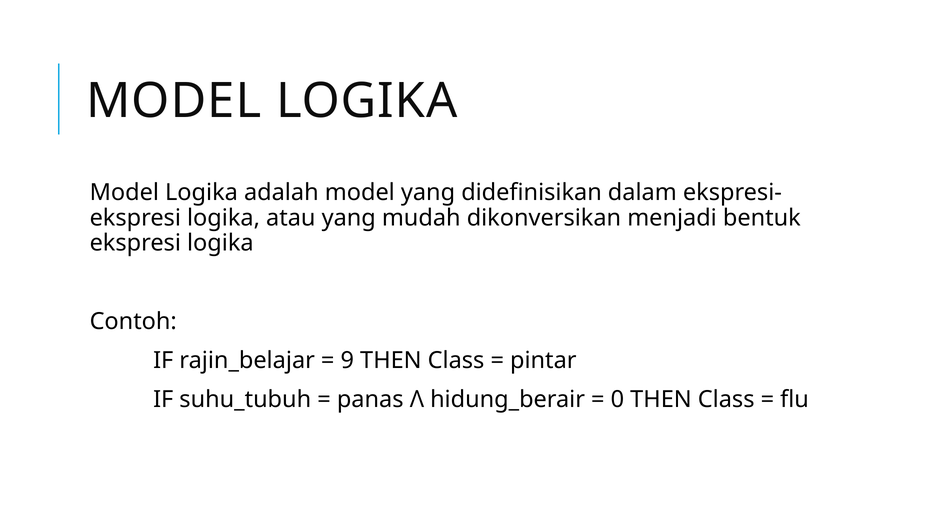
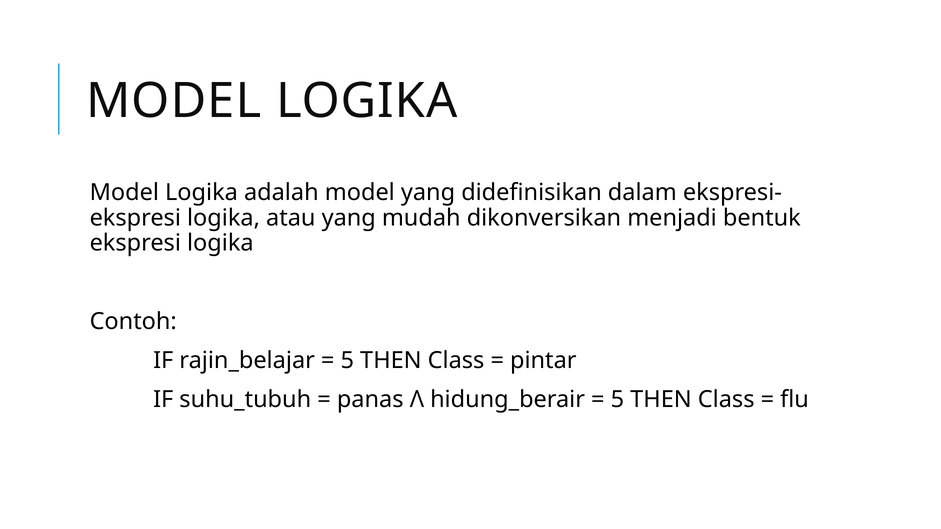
9: 9 -> 5 (347, 361)
0: 0 -> 5 (617, 400)
